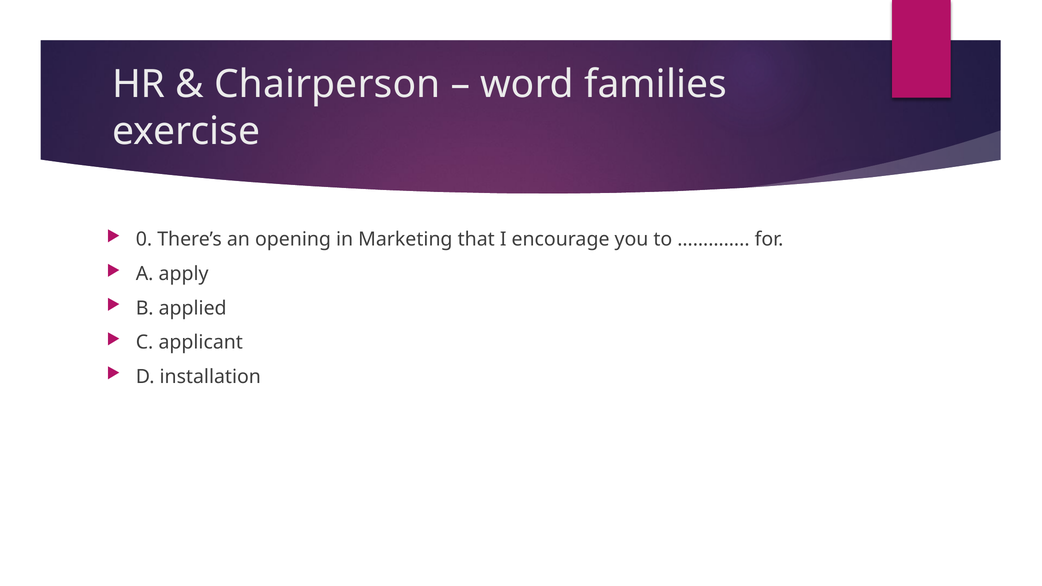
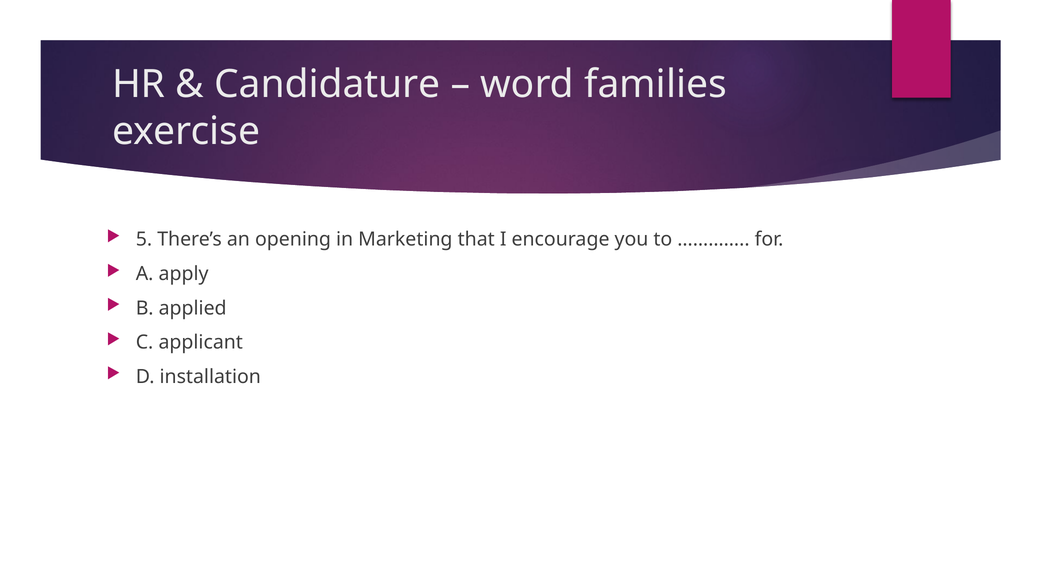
Chairperson: Chairperson -> Candidature (327, 85)
0: 0 -> 5 (144, 240)
